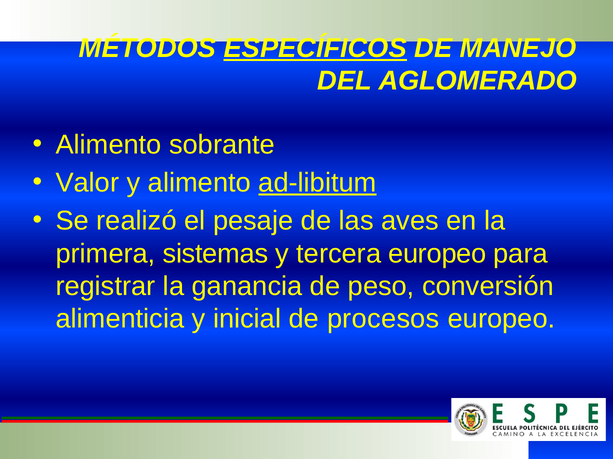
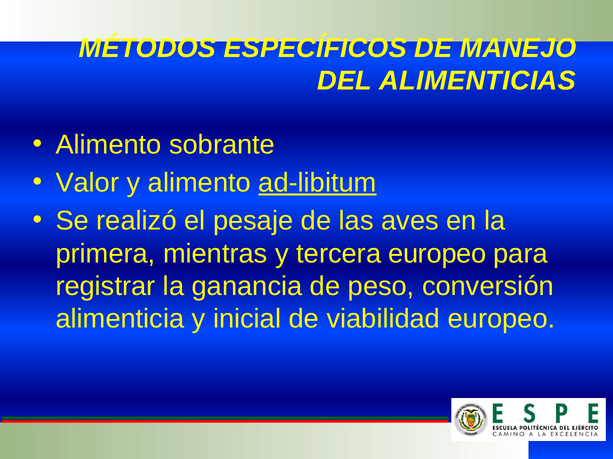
ESPECÍFICOS underline: present -> none (315, 48)
AGLOMERADO: AGLOMERADO -> ALIMENTICIAS (478, 81)
sistemas: sistemas -> mientras (215, 254)
procesos: procesos -> viabilidad (383, 319)
